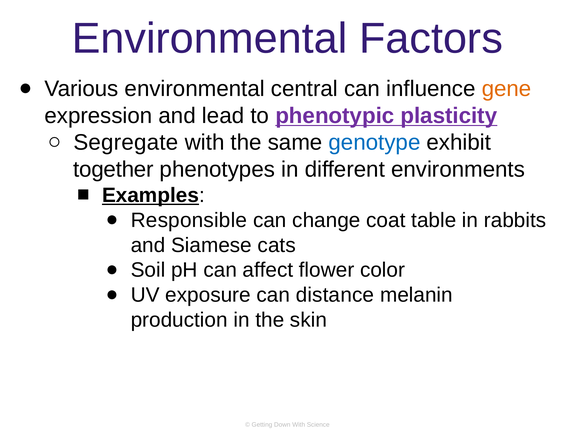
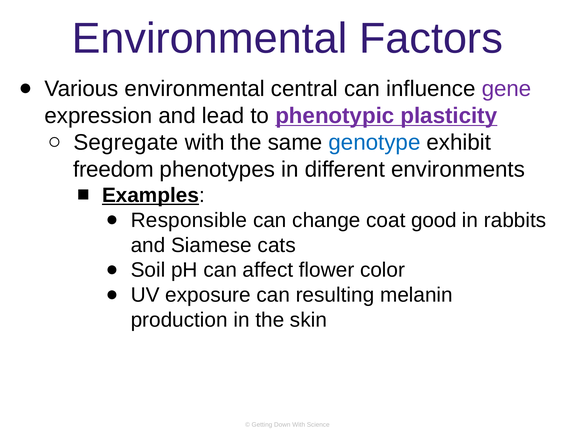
gene colour: orange -> purple (507, 89)
together: together -> freedom (113, 169)
table: table -> good (434, 220)
distance: distance -> resulting (335, 295)
